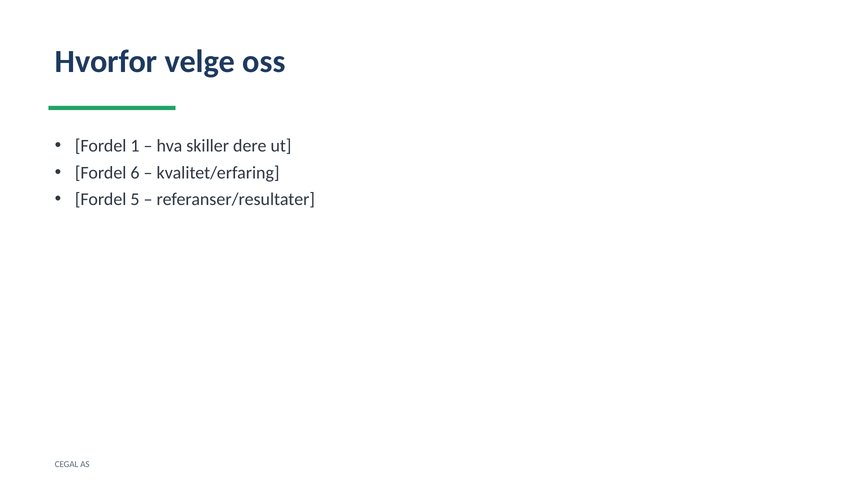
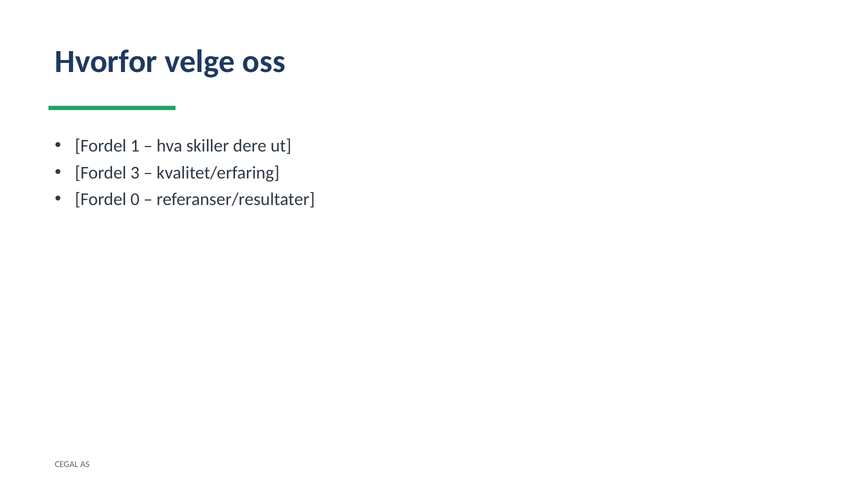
6: 6 -> 3 (135, 173)
5: 5 -> 0 (135, 200)
